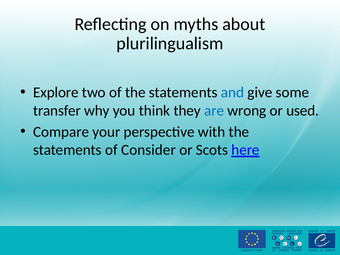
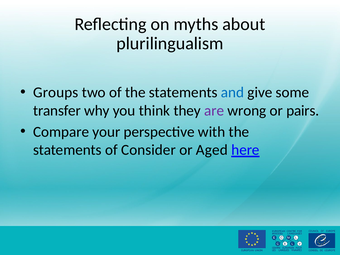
Explore: Explore -> Groups (56, 92)
are colour: blue -> purple (214, 111)
used: used -> pairs (303, 111)
Scots: Scots -> Aged (212, 150)
